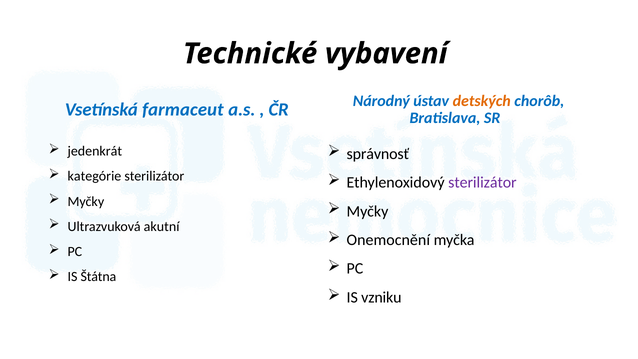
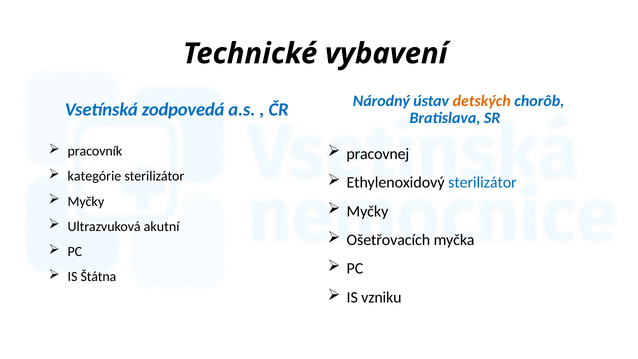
farmaceut: farmaceut -> zodpovedá (183, 109)
jedenkrát: jedenkrát -> pracovník (95, 151)
správnosť: správnosť -> pracovnej (378, 154)
sterilizátor colour: purple -> blue (482, 182)
Onemocnění: Onemocnění -> Ošetřovacích (388, 240)
